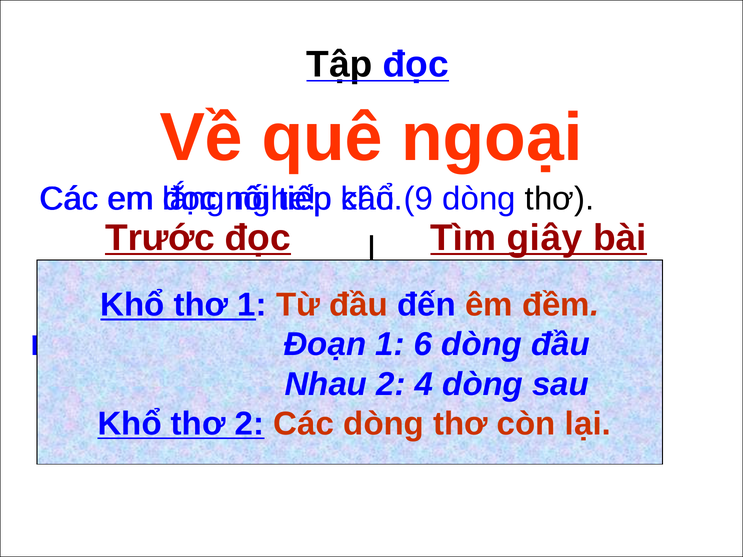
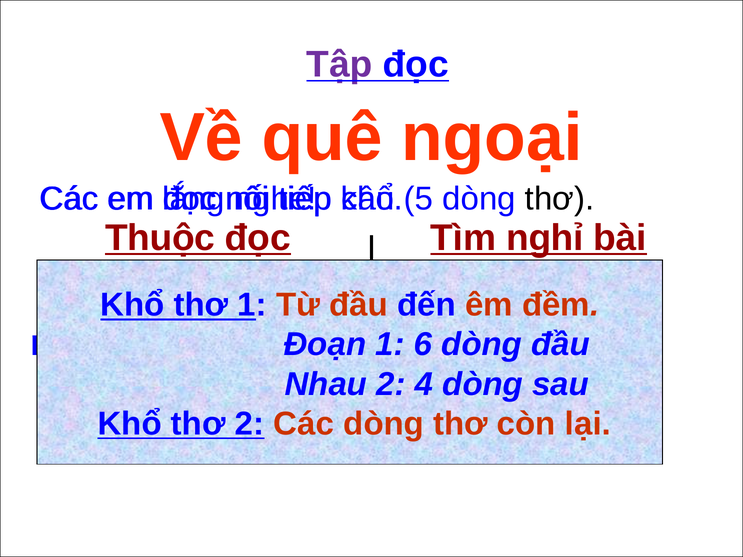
Tập colour: black -> purple (339, 64)
9: 9 -> 5 (418, 199)
Trước: Trước -> Thuộc (160, 238)
giây: giây -> nghỉ (545, 238)
